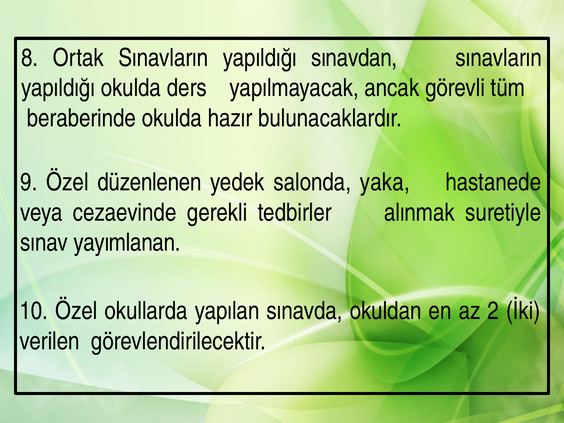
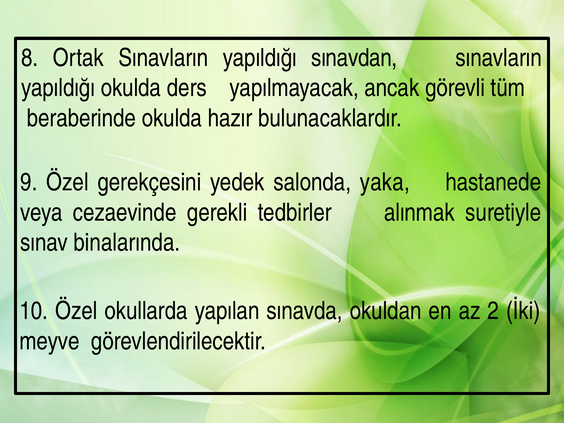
düzenlenen: düzenlenen -> gerekçesini (149, 182)
yayımlanan: yayımlanan -> binalarında (127, 243)
verilen: verilen -> meyve (50, 341)
